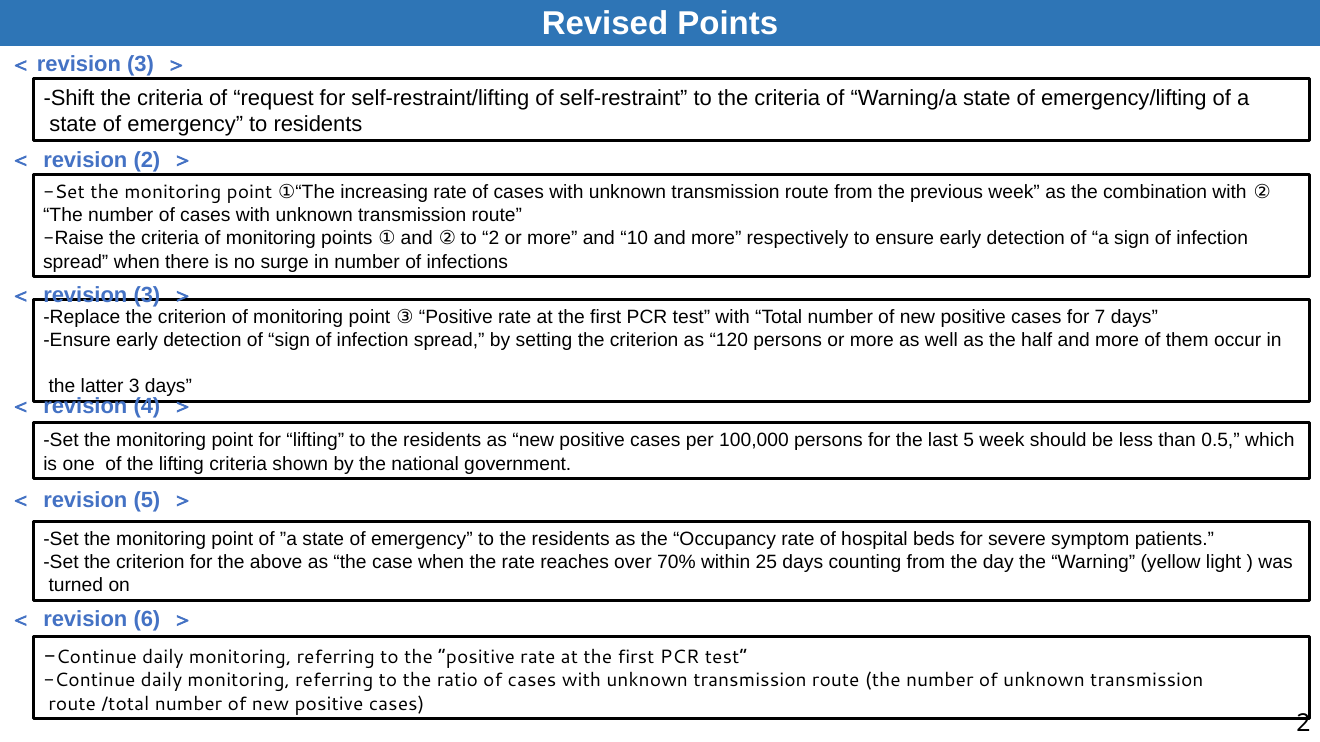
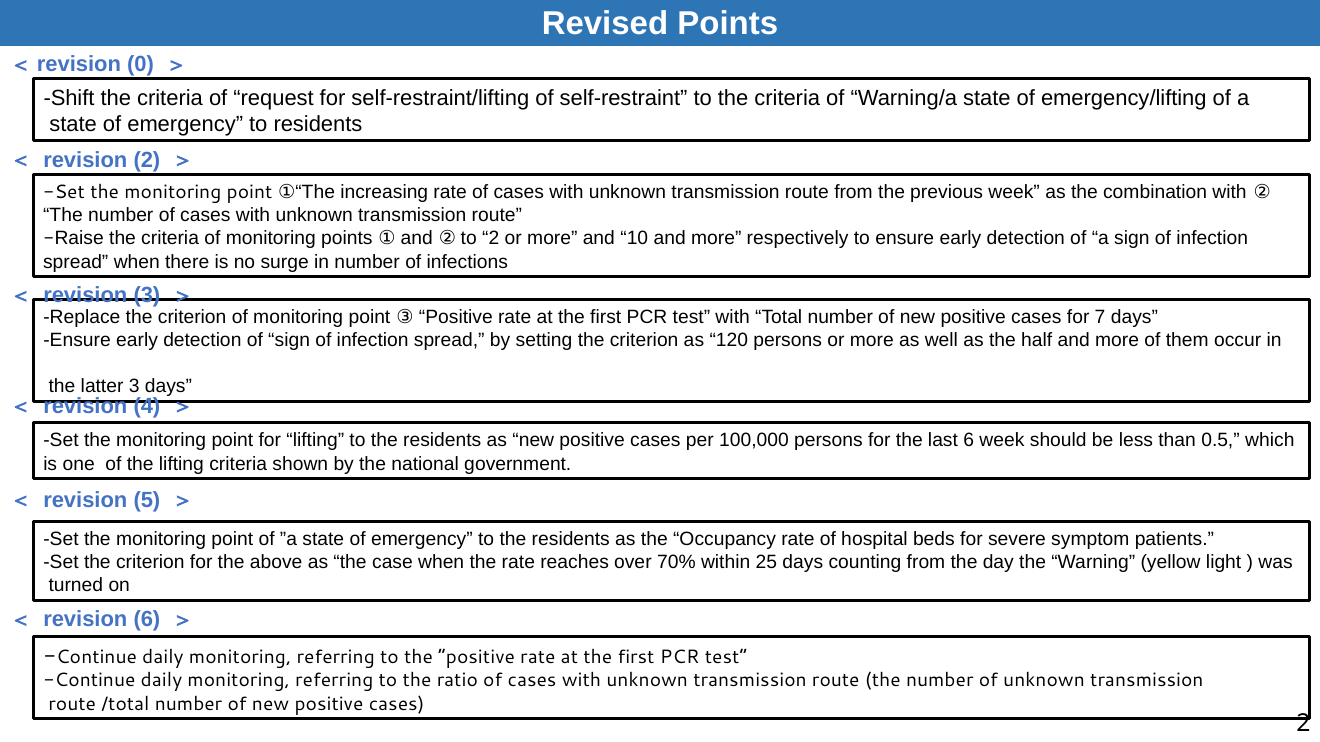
＜revision 3: 3 -> 0 (140, 65)
last 5: 5 -> 6 (969, 441)
